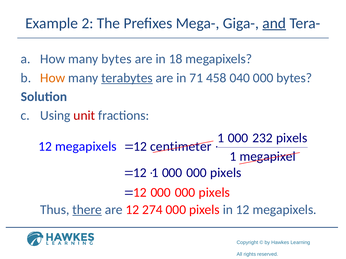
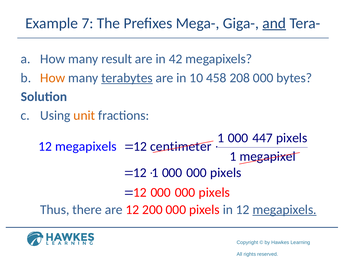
2: 2 -> 7 (87, 23)
many bytes: bytes -> result (117, 59)
18: 18 -> 42 (176, 59)
71: 71 -> 10 (196, 78)
040: 040 -> 208 (240, 78)
unit colour: red -> orange (84, 116)
232: 232 -> 447 (262, 138)
there underline: present -> none (87, 210)
274: 274 -> 200 (152, 210)
megapixels underline: none -> present (285, 210)
